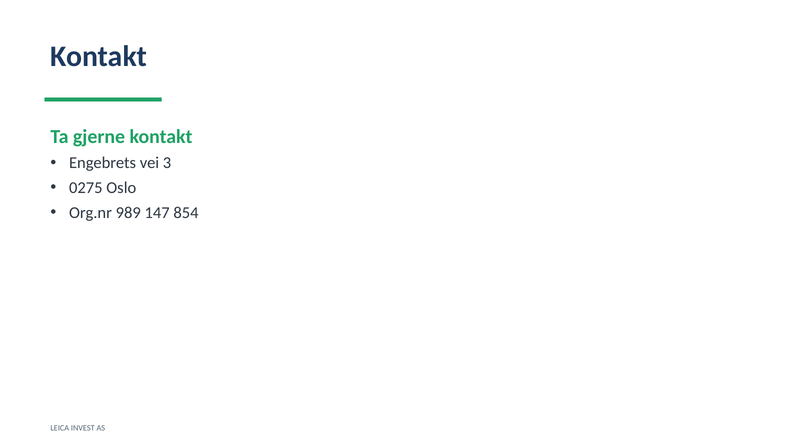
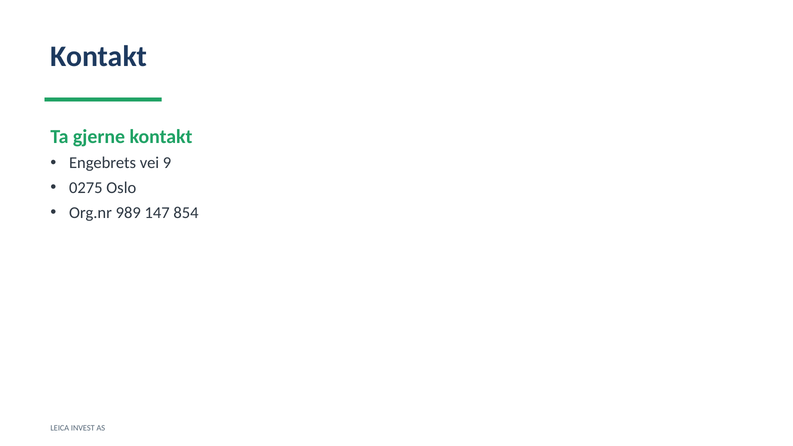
3: 3 -> 9 (167, 163)
